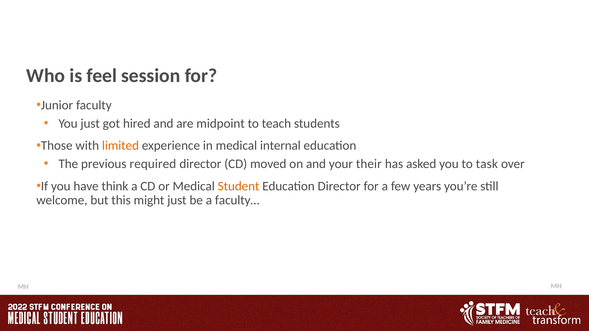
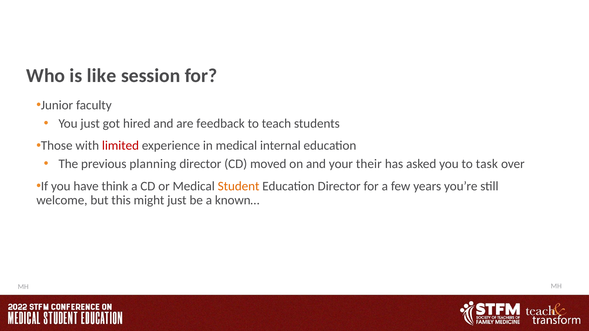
feel: feel -> like (102, 76)
midpoint: midpoint -> feedback (221, 124)
limited colour: orange -> red (120, 146)
required: required -> planning (153, 164)
faculty…: faculty… -> known… (237, 200)
